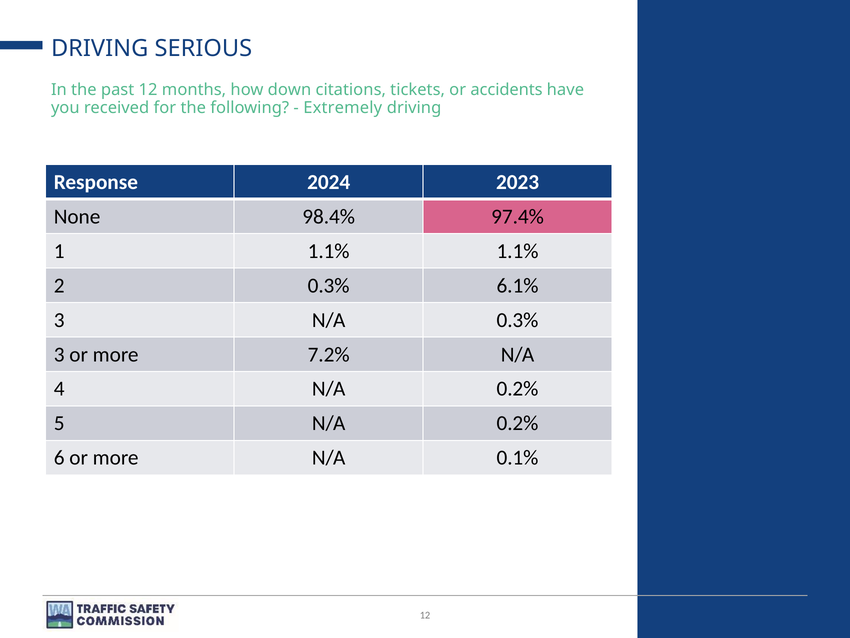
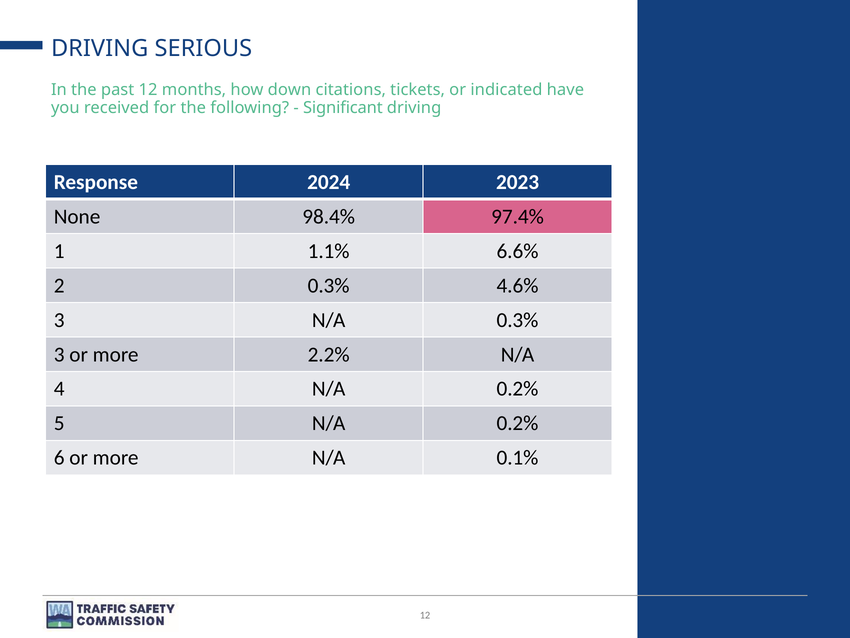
accidents: accidents -> indicated (506, 90)
Extremely: Extremely -> Significant (343, 108)
1.1% 1.1%: 1.1% -> 6.6% (517, 251)
6.1%: 6.1% -> 4.6% (517, 285)
7.2%: 7.2% -> 2.2% (329, 354)
